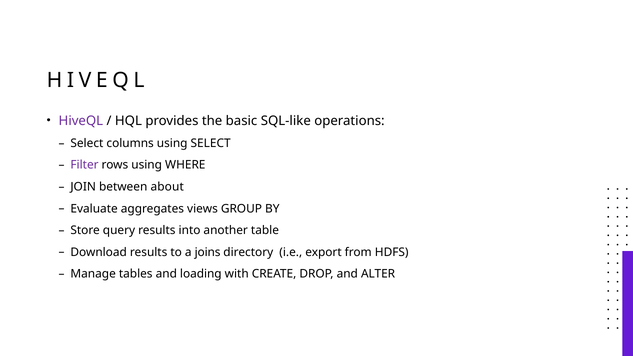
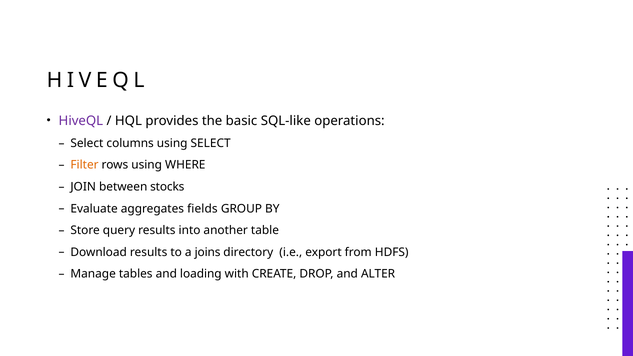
Filter colour: purple -> orange (85, 165)
about: about -> stocks (167, 187)
views: views -> fields (202, 209)
